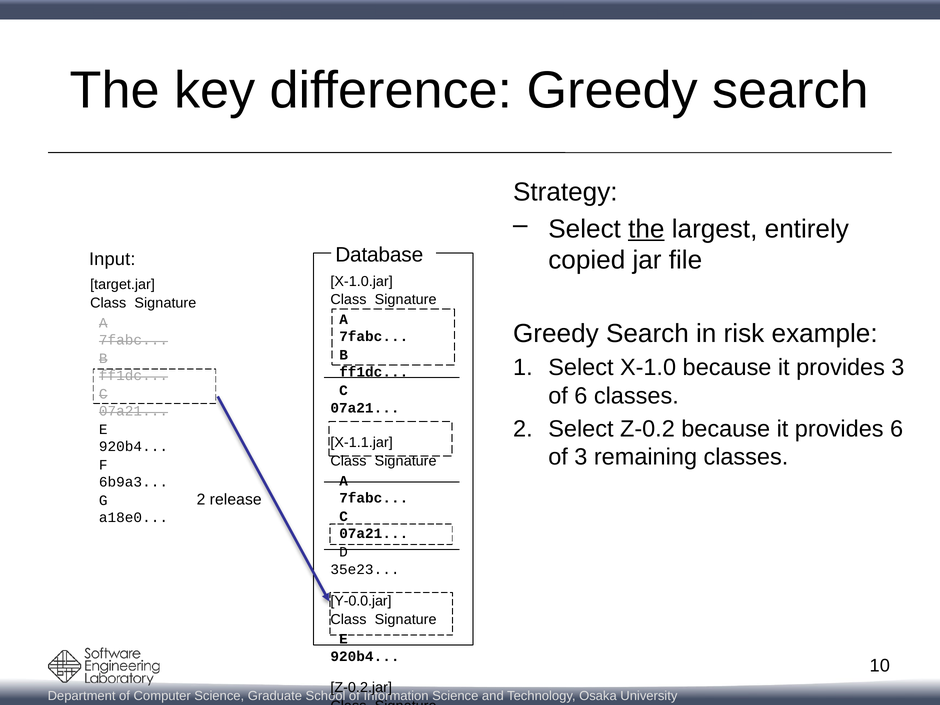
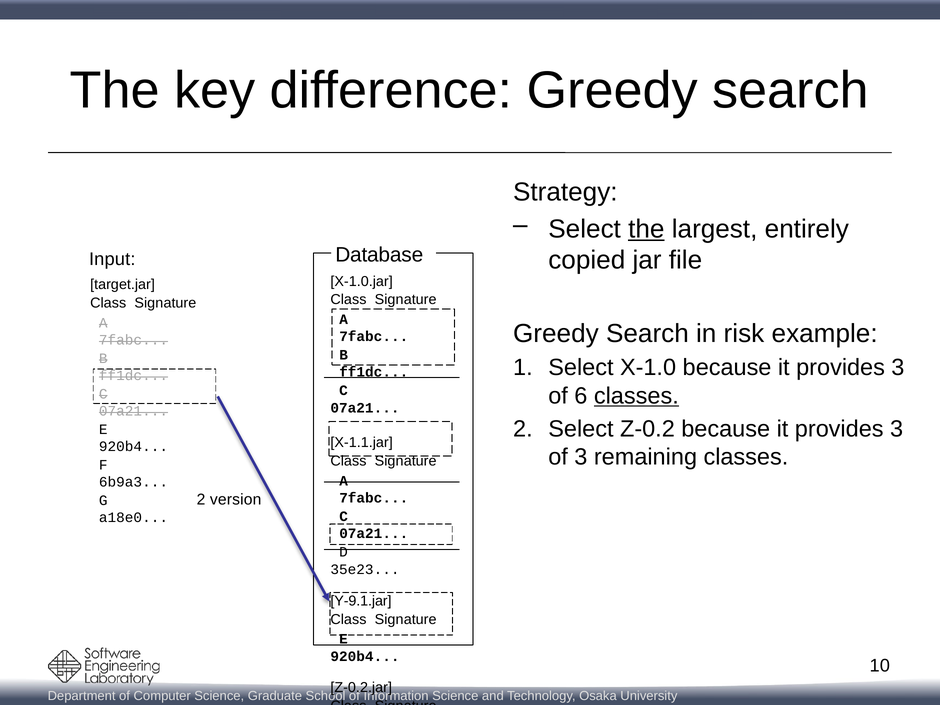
classes underline: none -> present (636, 396)
6: 6 -> 3 (897, 429)
release: release -> version (236, 500)
Y-0.0.jar: Y-0.0.jar -> Y-9.1.jar (361, 601)
